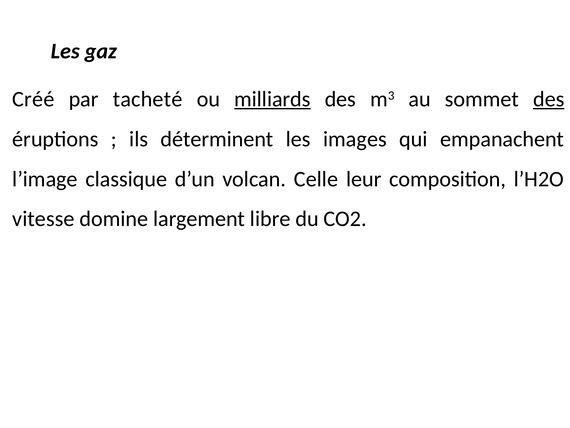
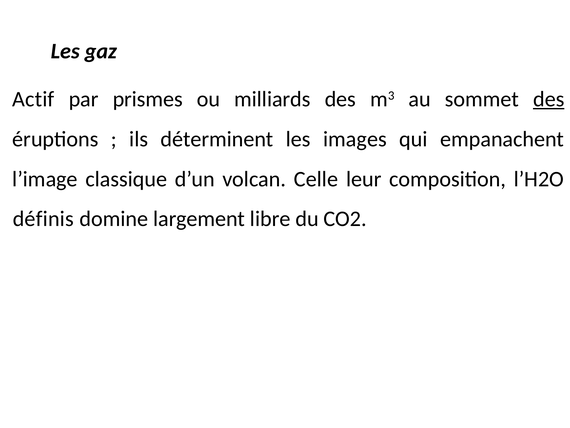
Créé: Créé -> Actif (33, 99)
tacheté: tacheté -> prismes (148, 99)
milliards underline: present -> none (272, 99)
vitesse: vitesse -> définis (43, 219)
